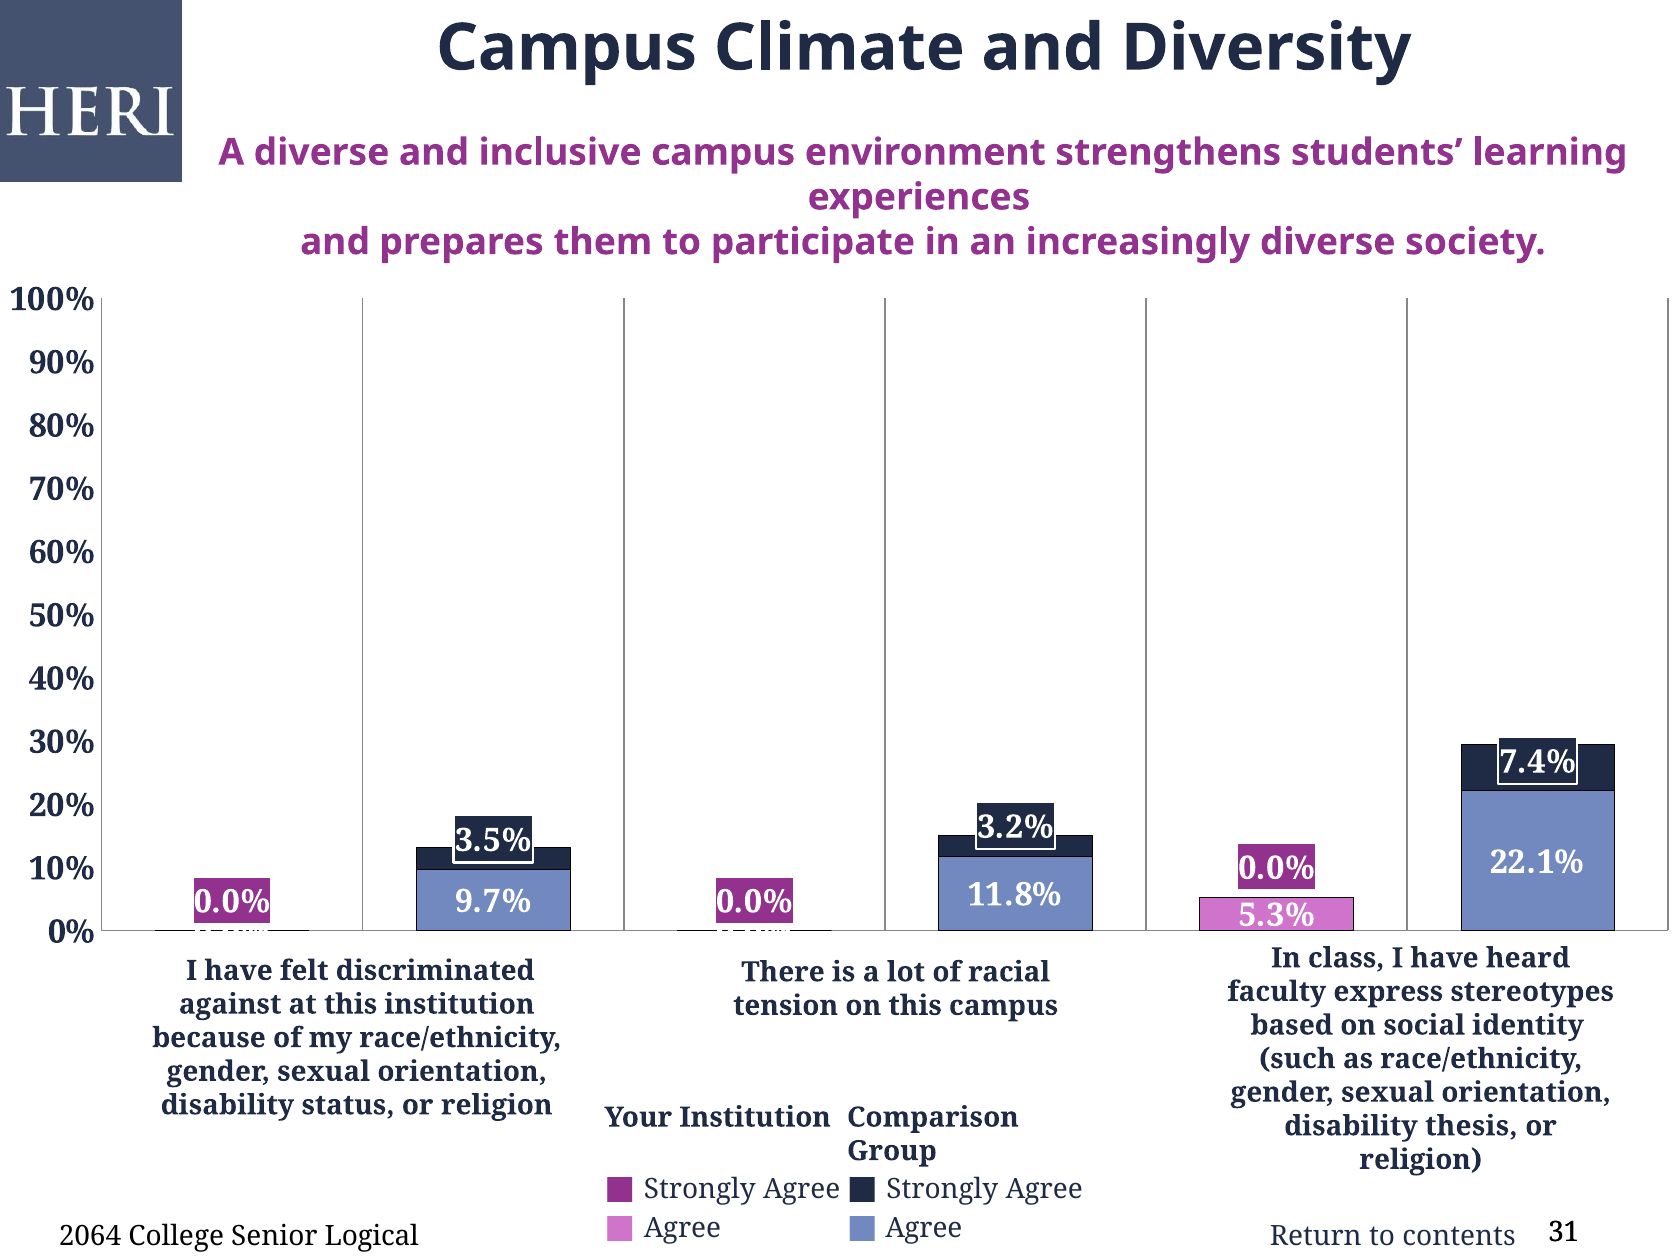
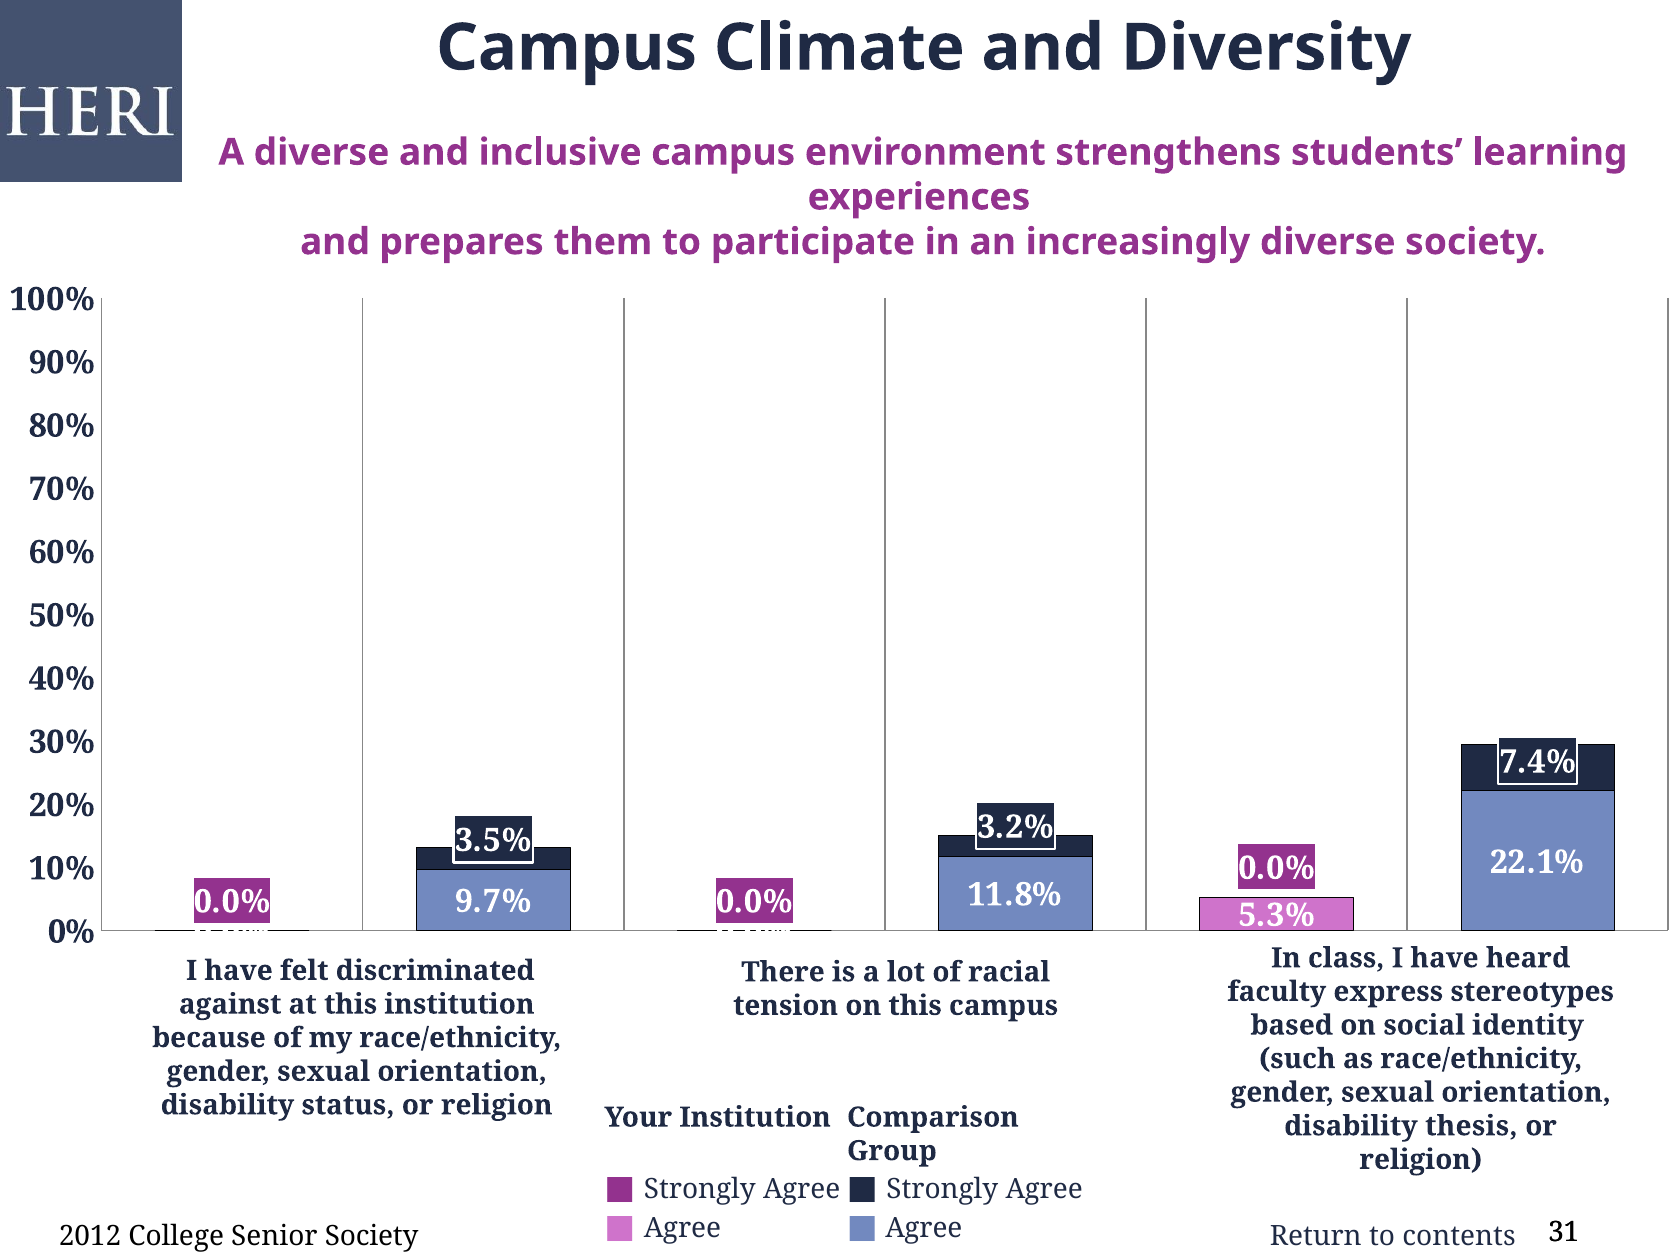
2064: 2064 -> 2012 (90, 1237)
Senior Logical: Logical -> Society (372, 1237)
